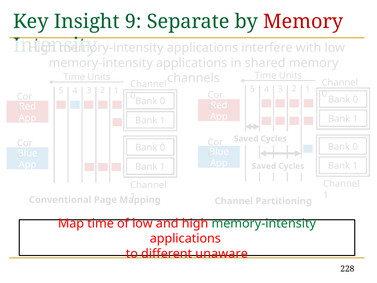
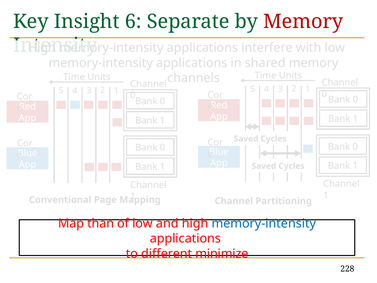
9: 9 -> 6 (133, 21)
Map time: time -> than (101, 223)
memory-intensity colour: green -> blue (264, 223)
unaware: unaware -> minimize (222, 253)
